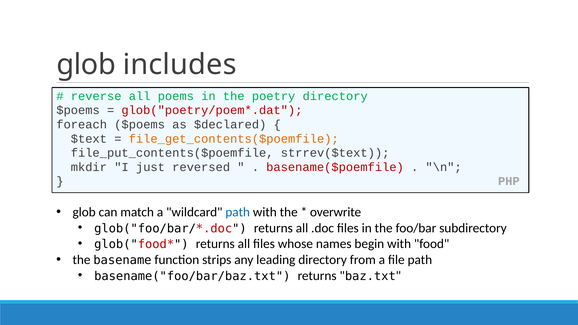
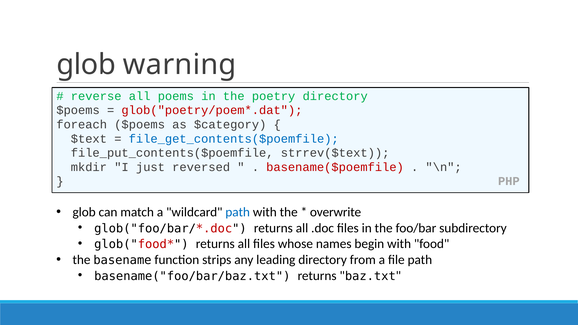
includes: includes -> warning (180, 65)
$declared: $declared -> $category (230, 125)
file_get_contents($poemfile colour: orange -> blue (234, 139)
